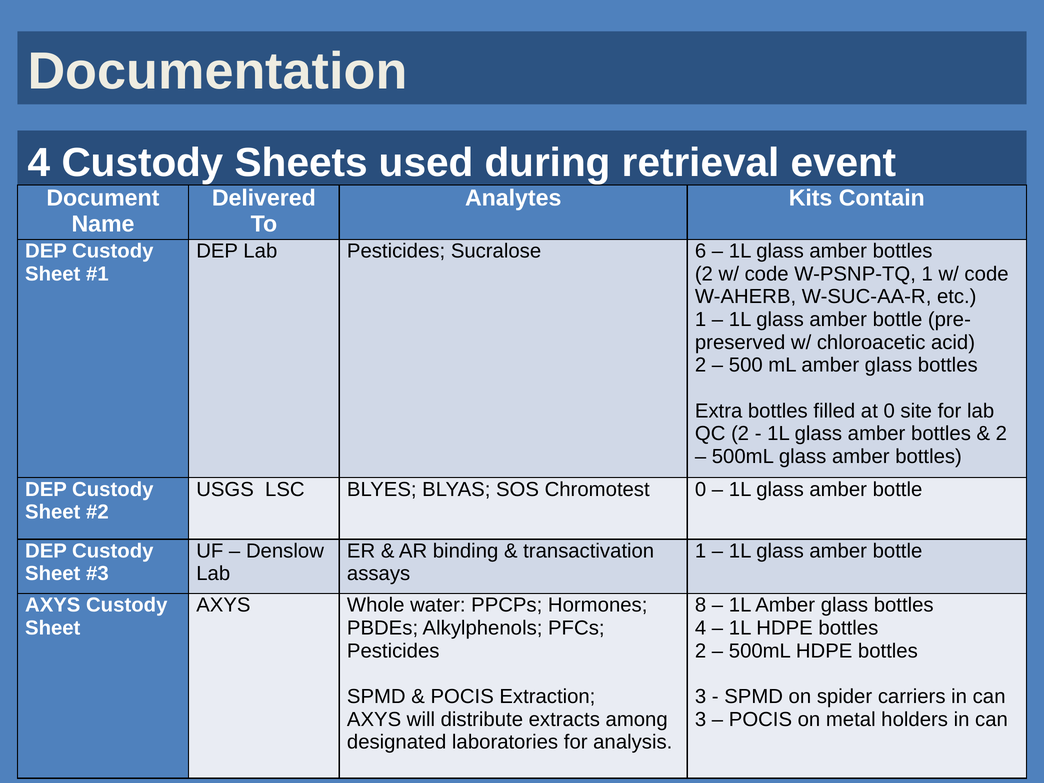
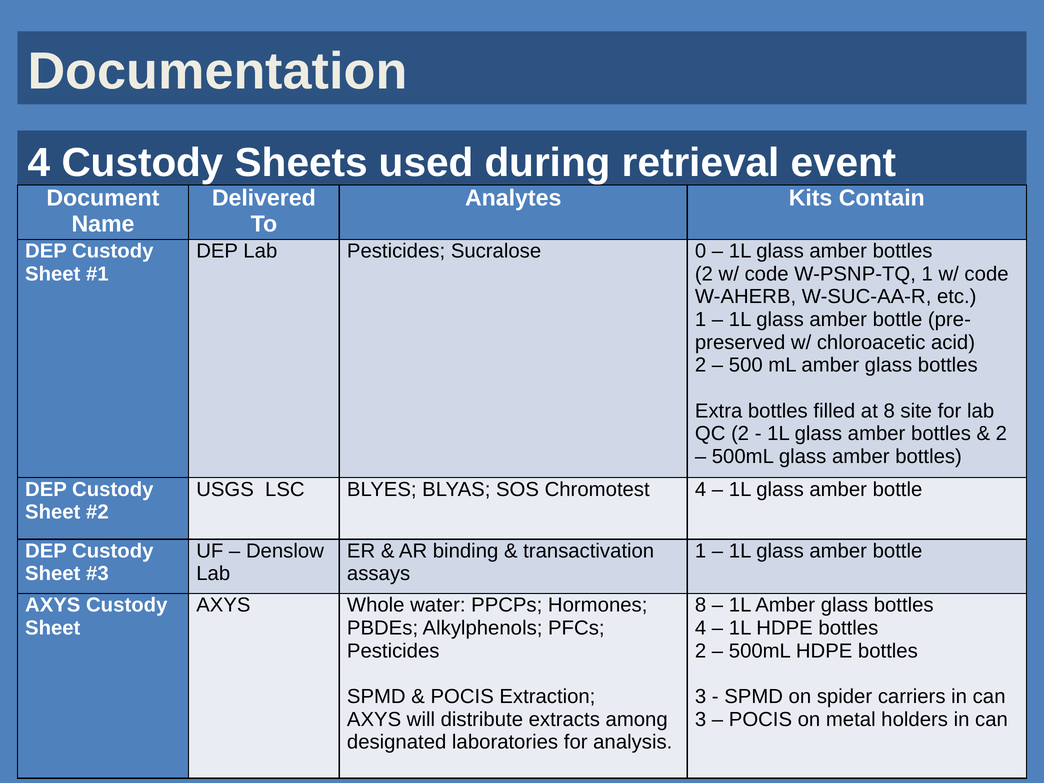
6: 6 -> 0 (701, 251)
at 0: 0 -> 8 (889, 411)
Chromotest 0: 0 -> 4 (701, 489)
